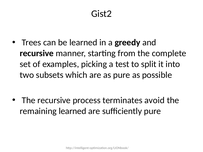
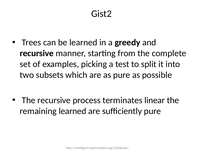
avoid: avoid -> linear (155, 100)
